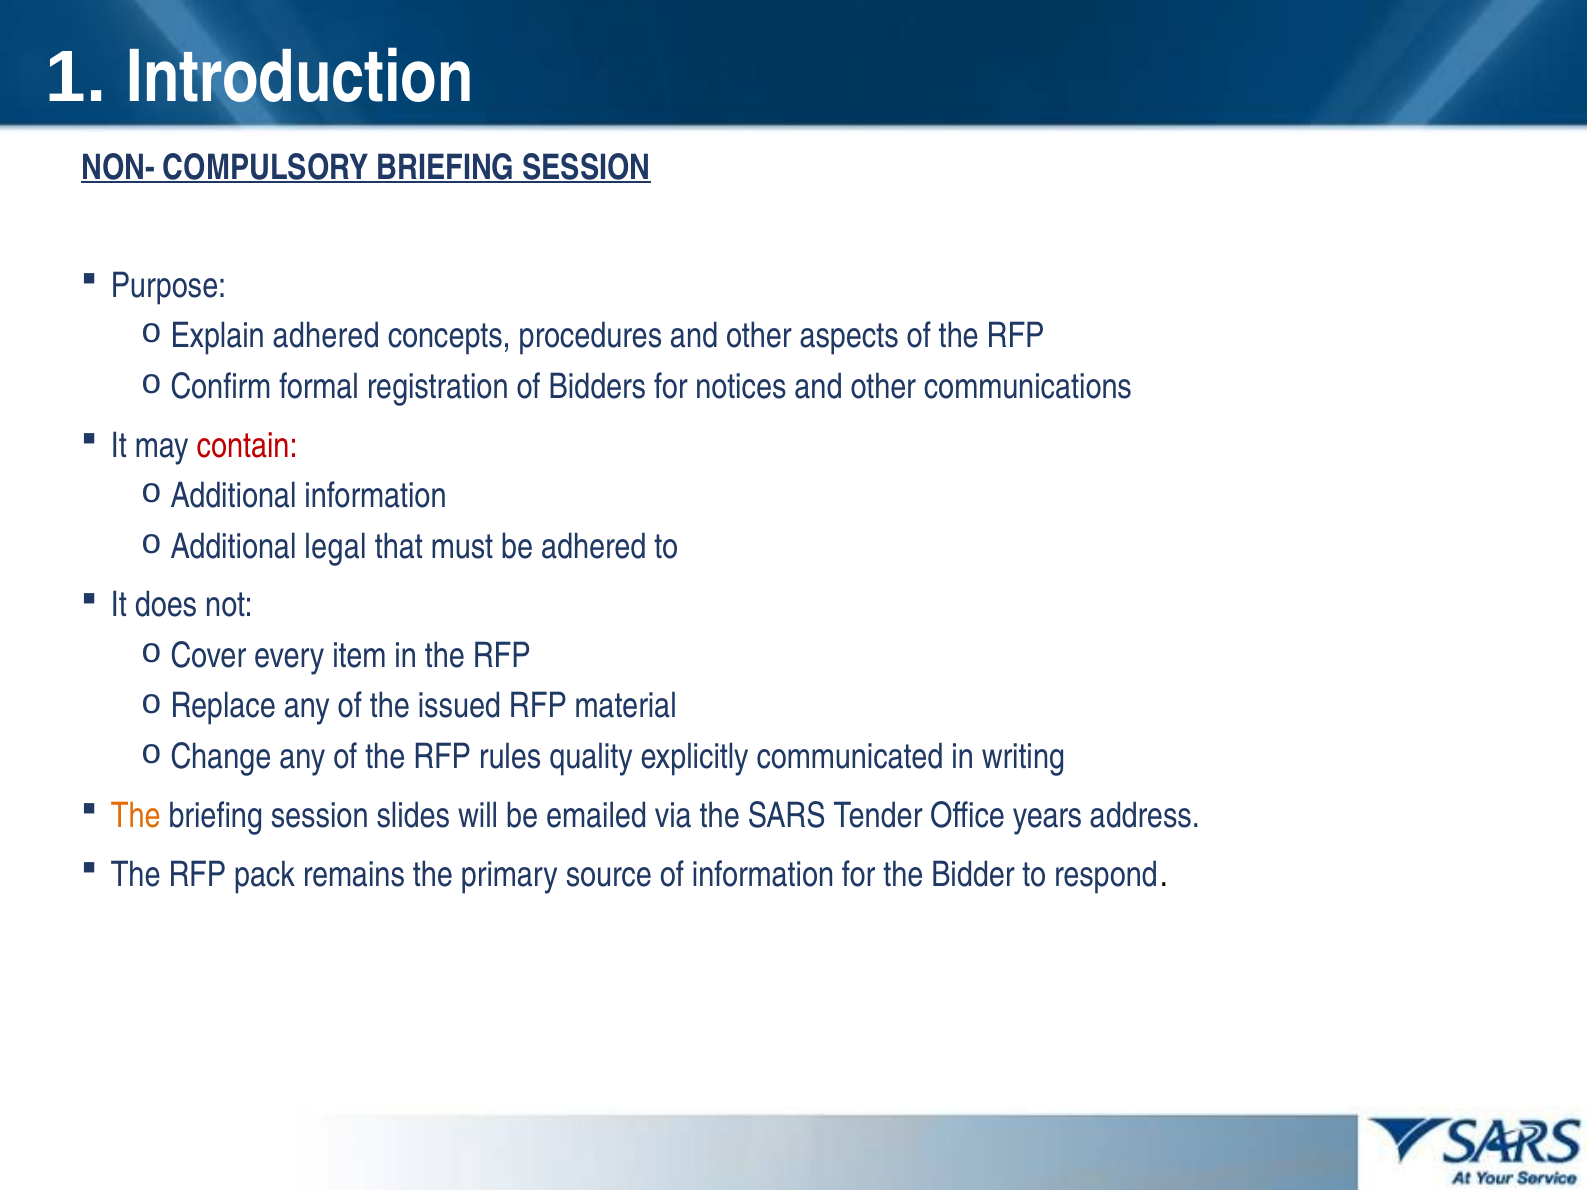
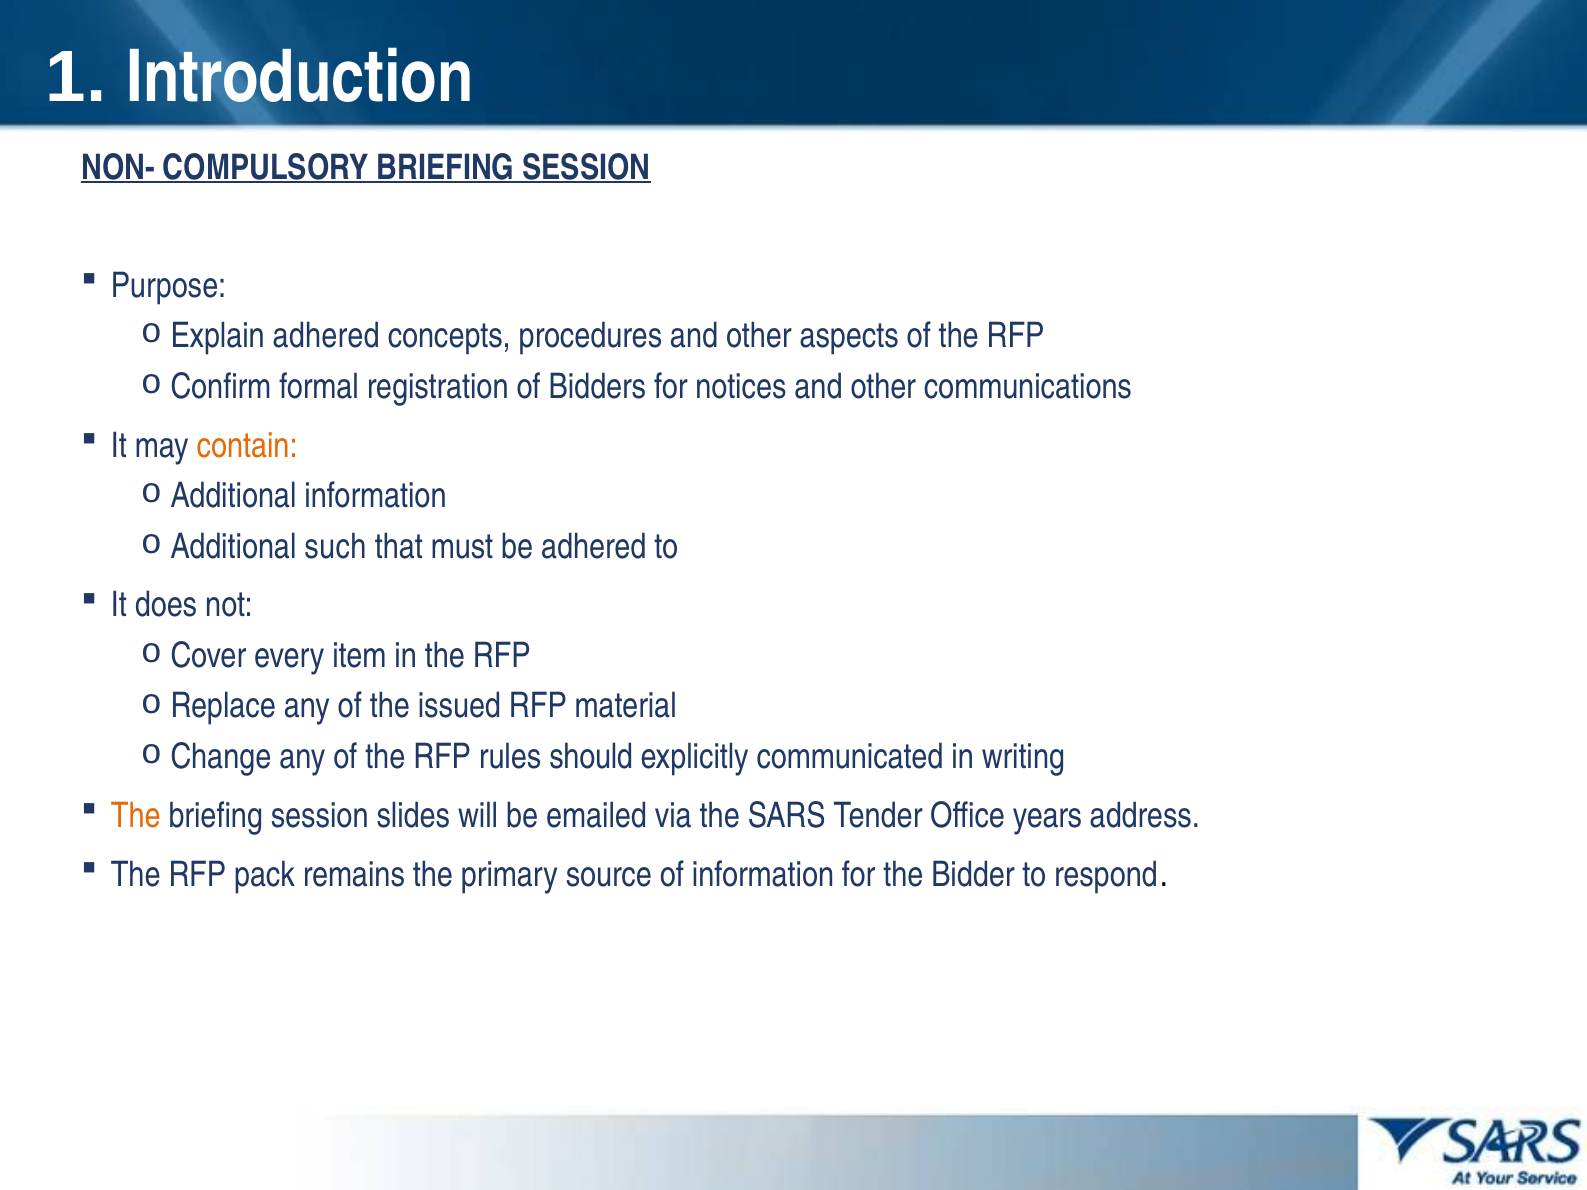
contain colour: red -> orange (247, 445)
legal: legal -> such (335, 547)
quality: quality -> should (591, 757)
